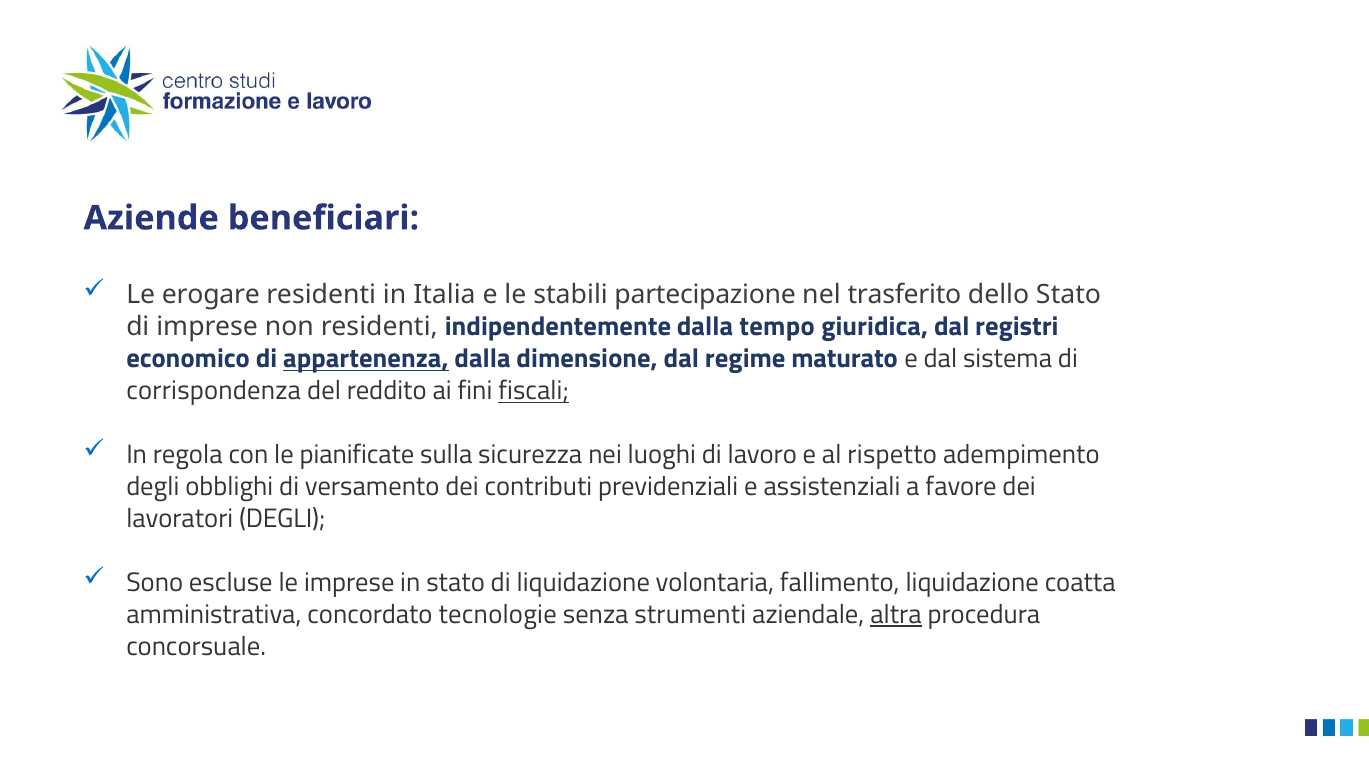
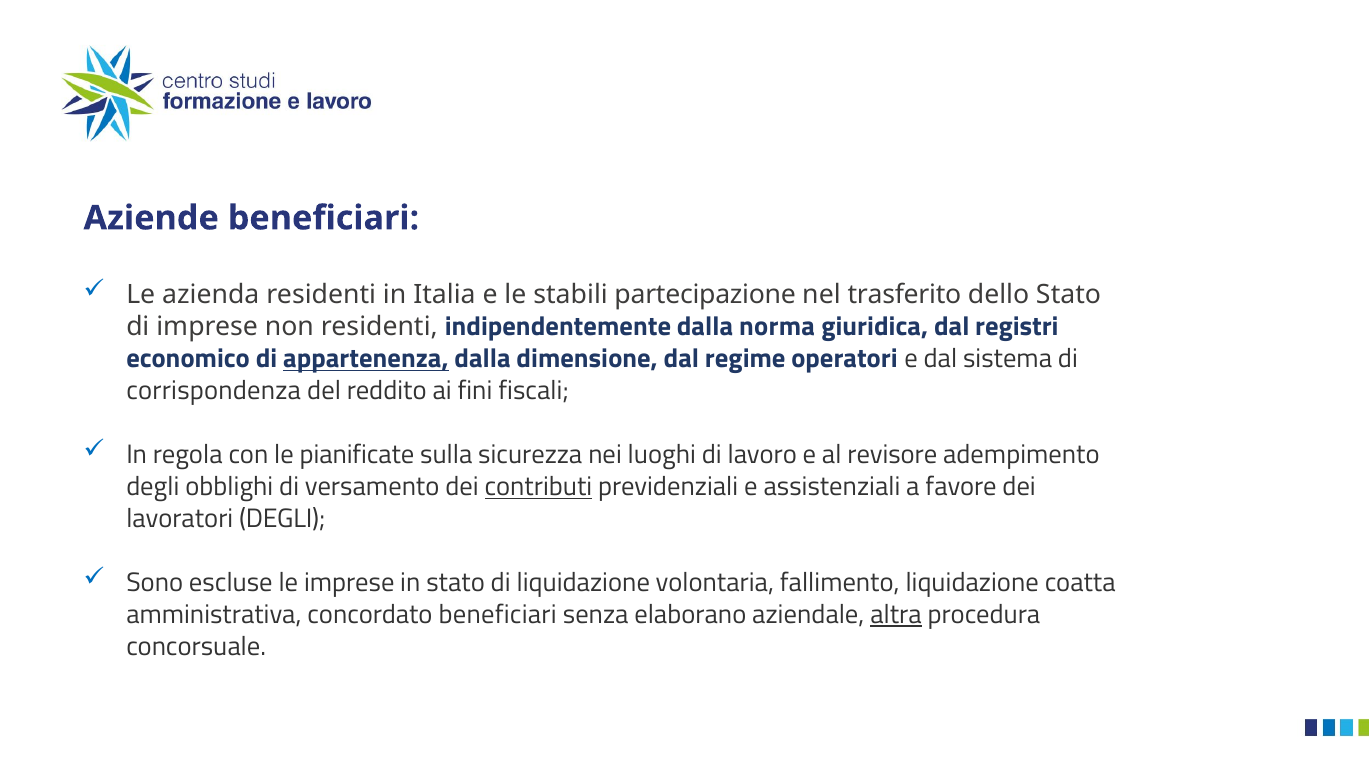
erogare: erogare -> azienda (211, 295)
tempo: tempo -> norma (777, 327)
maturato: maturato -> operatori (844, 359)
fiscali underline: present -> none (534, 391)
rispetto: rispetto -> revisore (892, 455)
contributi underline: none -> present (538, 487)
concordato tecnologie: tecnologie -> beneficiari (498, 615)
strumenti: strumenti -> elaborano (690, 615)
